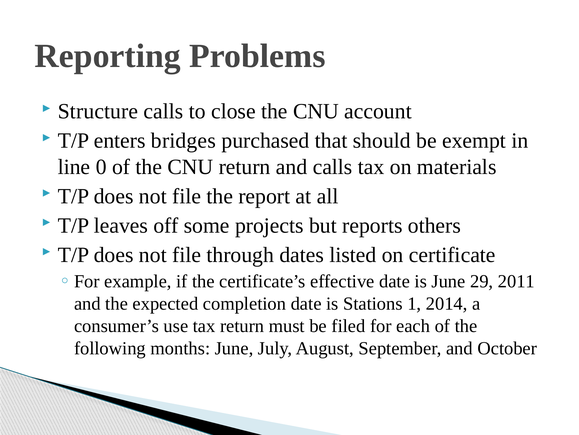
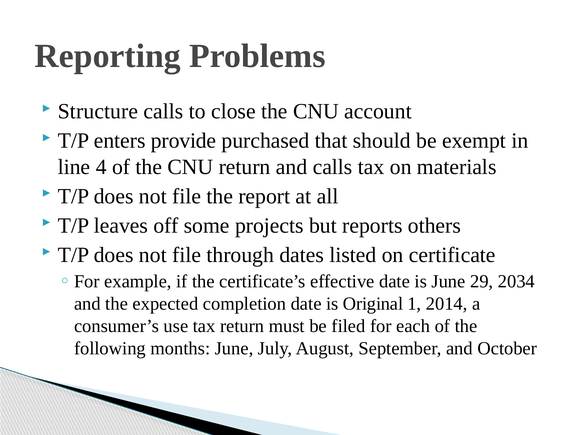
bridges: bridges -> provide (184, 140)
0: 0 -> 4 (101, 167)
2011: 2011 -> 2034 (516, 281)
Stations: Stations -> Original (373, 303)
